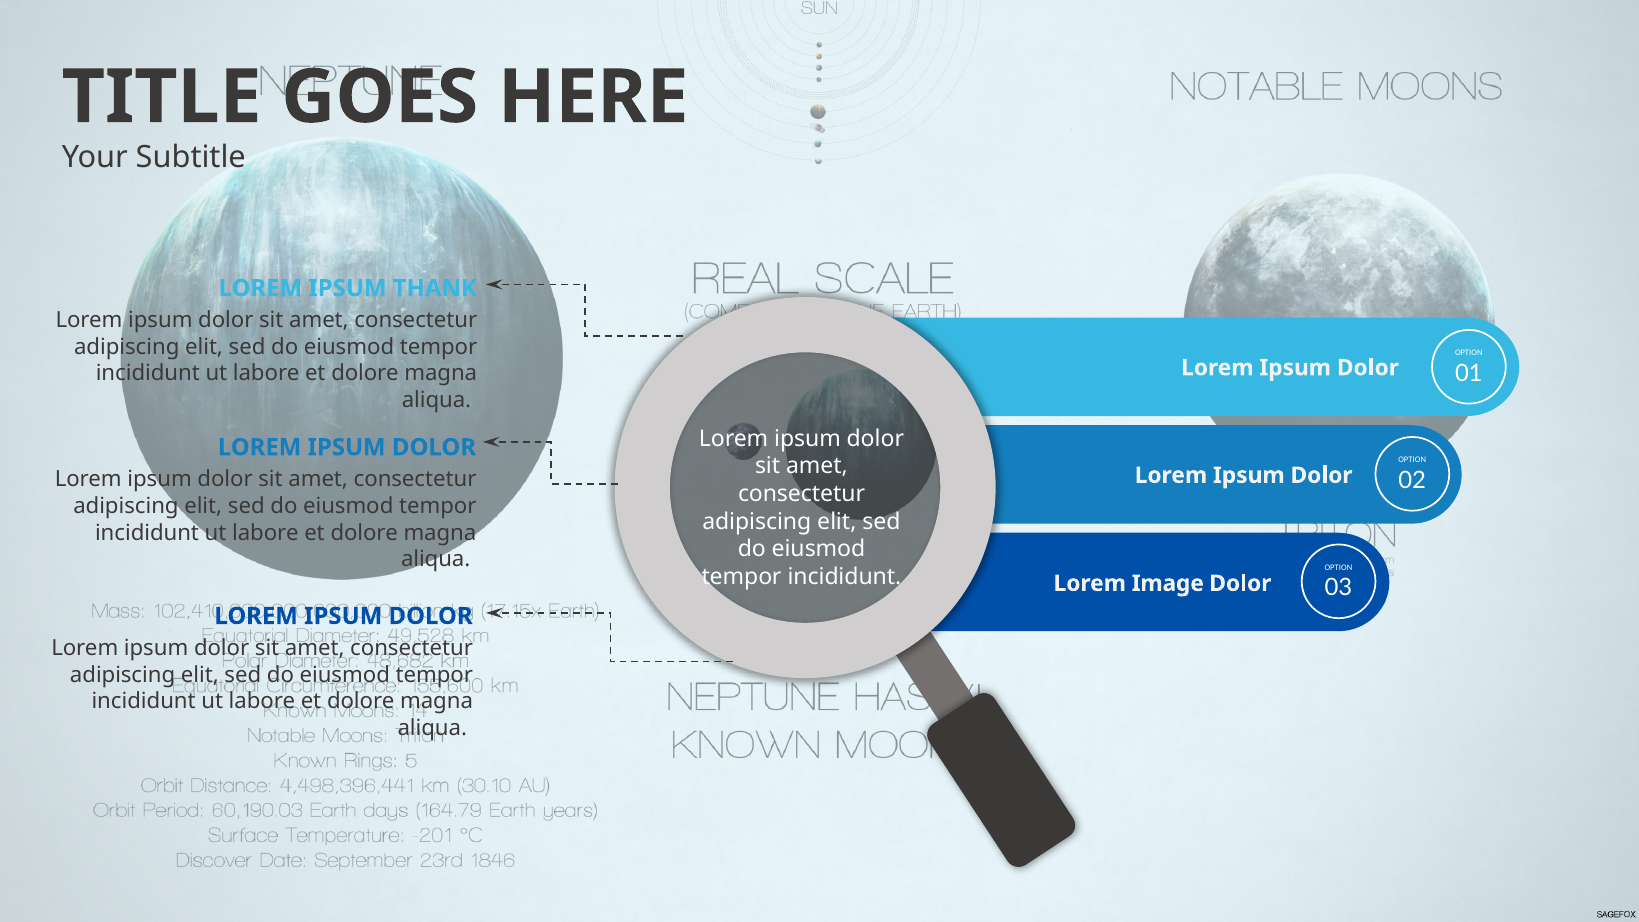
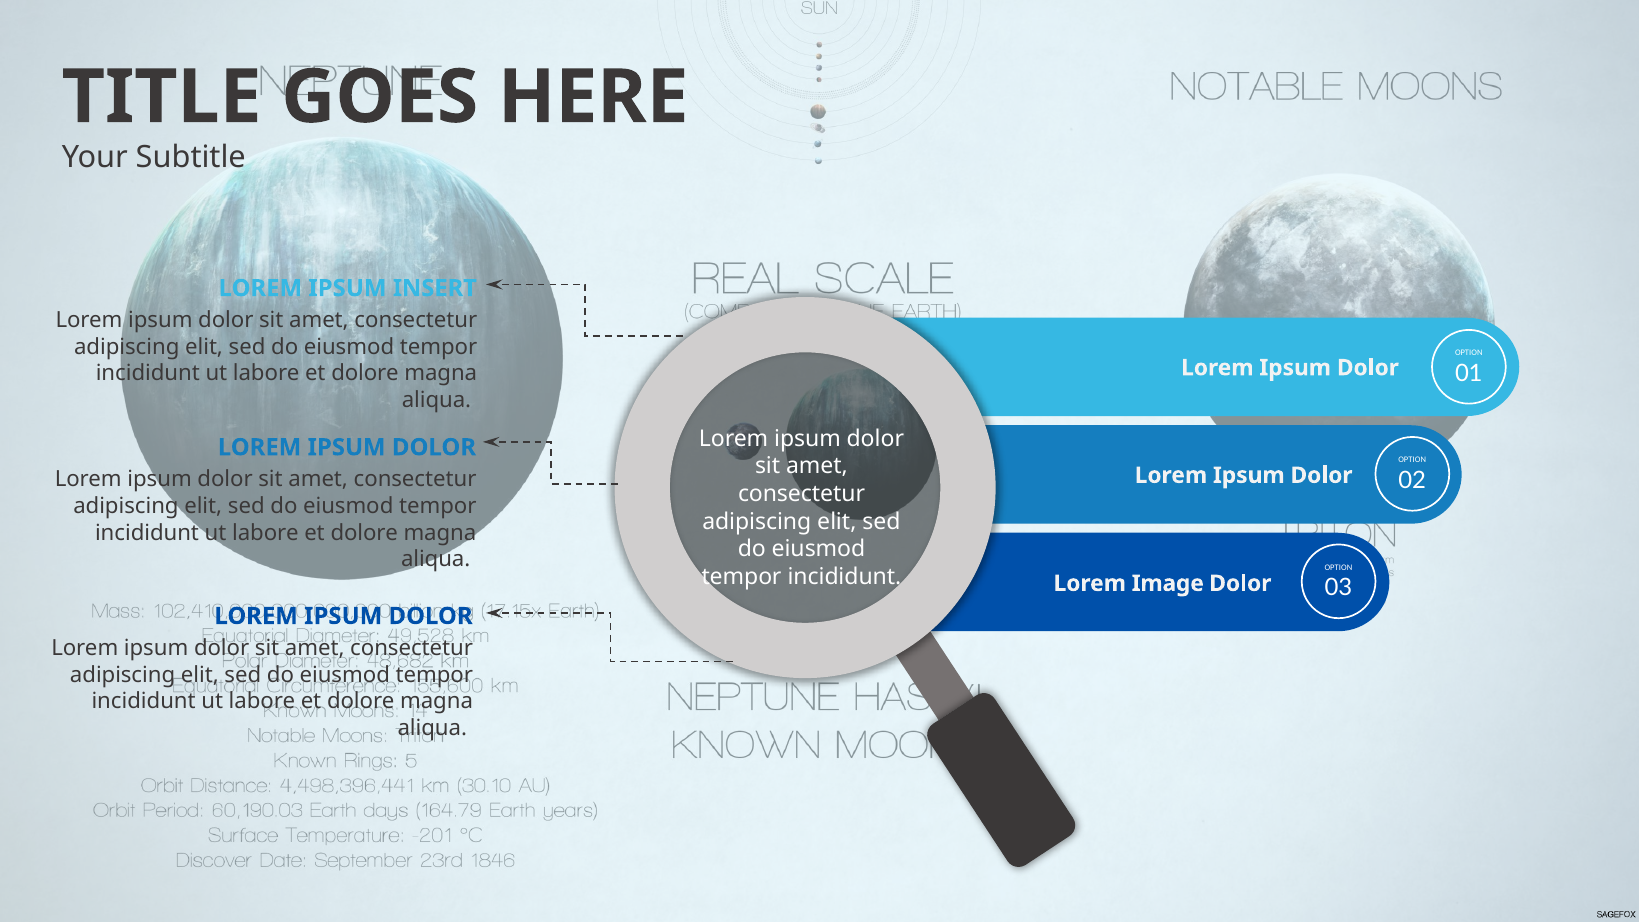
THANK: THANK -> INSERT (435, 288)
